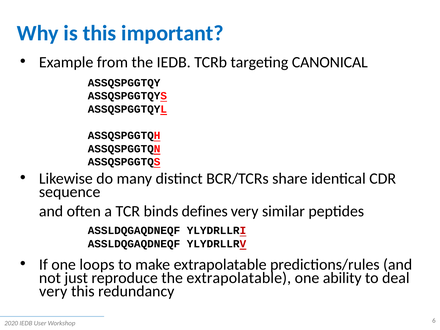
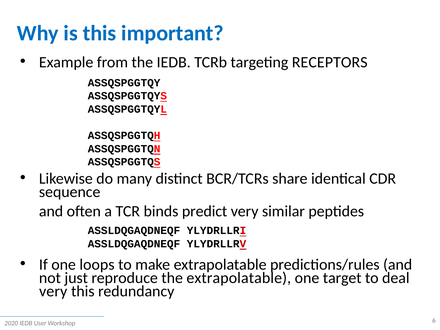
CANONICAL: CANONICAL -> RECEPTORS (330, 62)
defines: defines -> predict (205, 211)
ability: ability -> target (342, 278)
